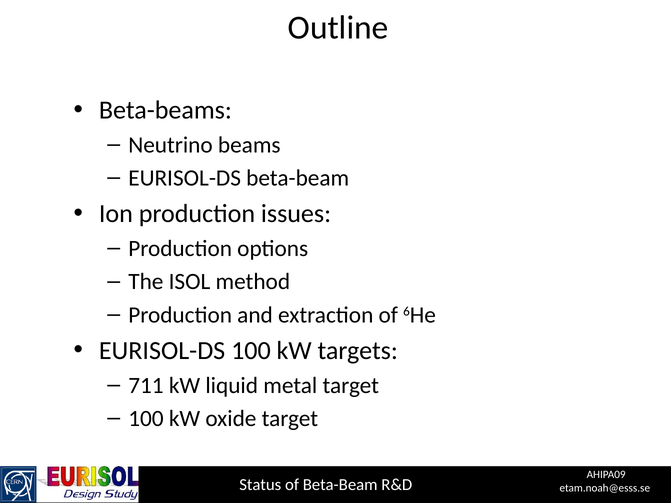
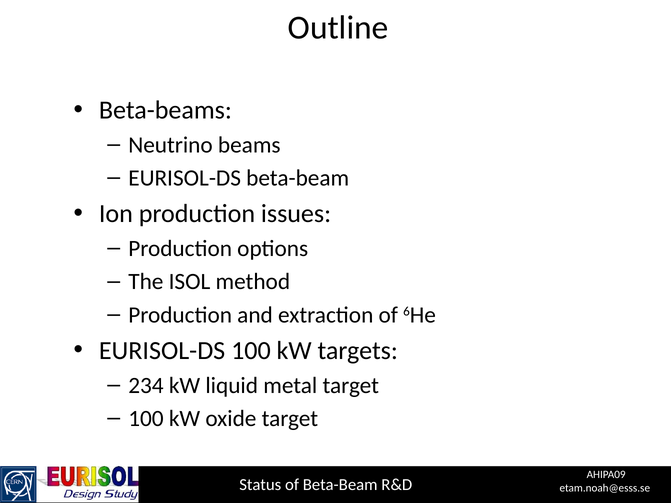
711: 711 -> 234 (146, 386)
